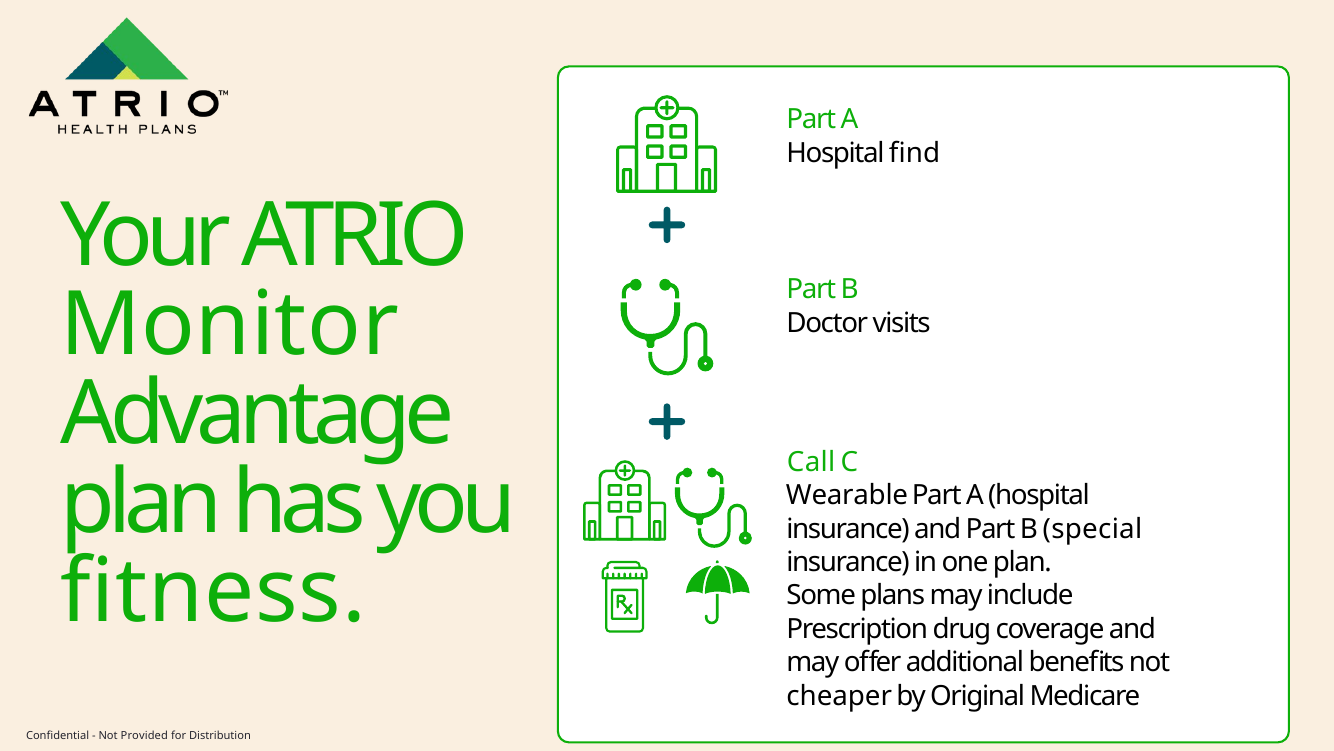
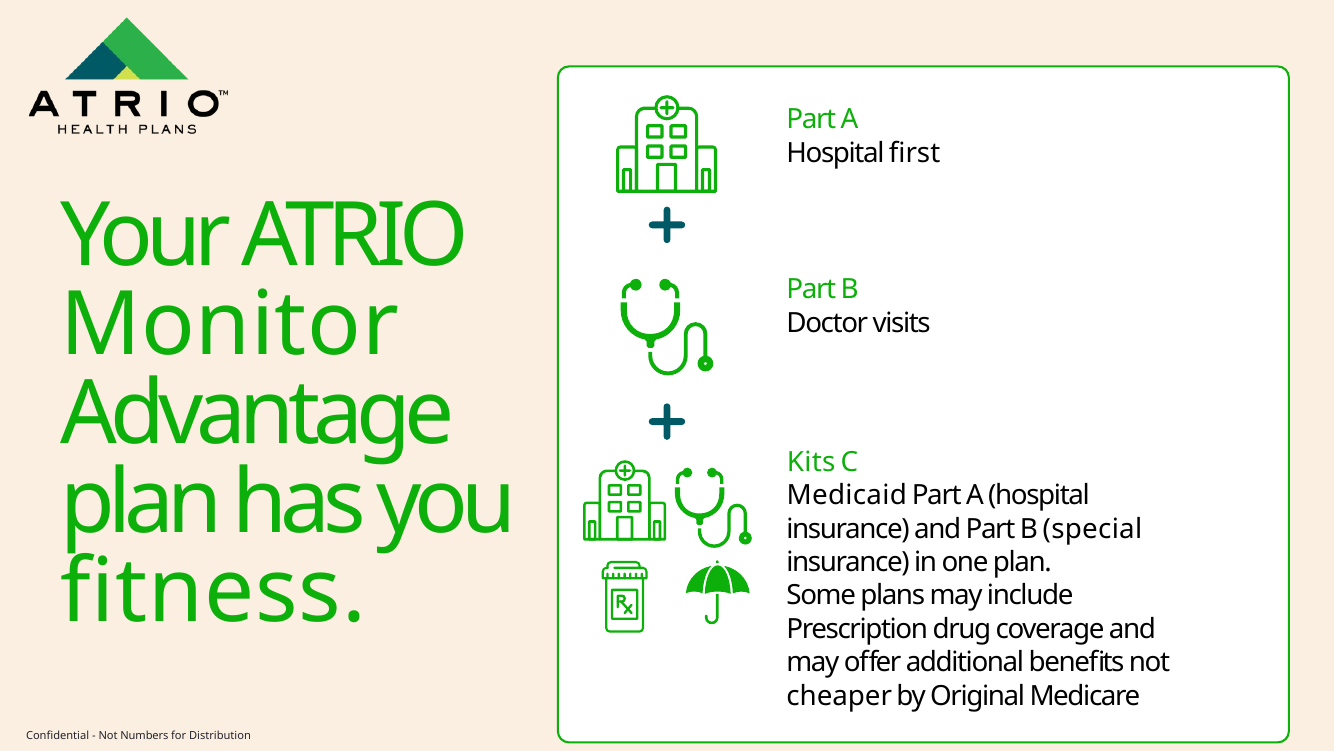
find: find -> first (915, 153)
Call: Call -> Kits (811, 462)
Wearable: Wearable -> Medicaid (847, 495)
Provided: Provided -> Numbers (144, 735)
